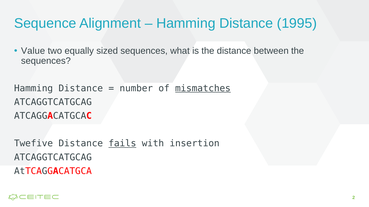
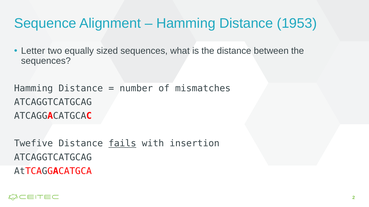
1995: 1995 -> 1953 (297, 23)
Value: Value -> Letter (33, 51)
mismatches underline: present -> none (203, 89)
